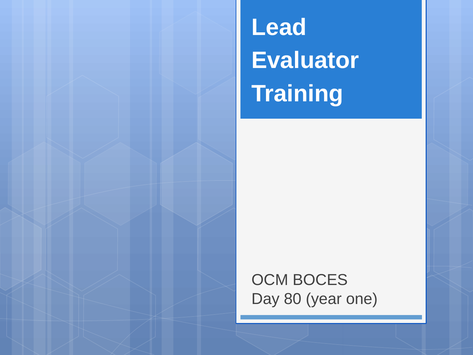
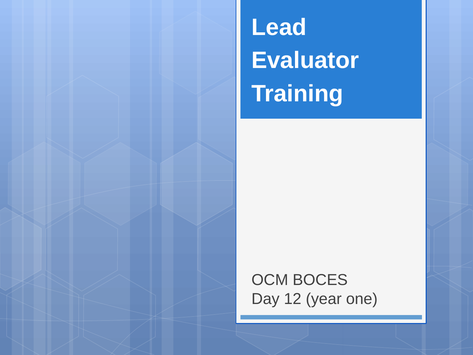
80: 80 -> 12 (293, 299)
